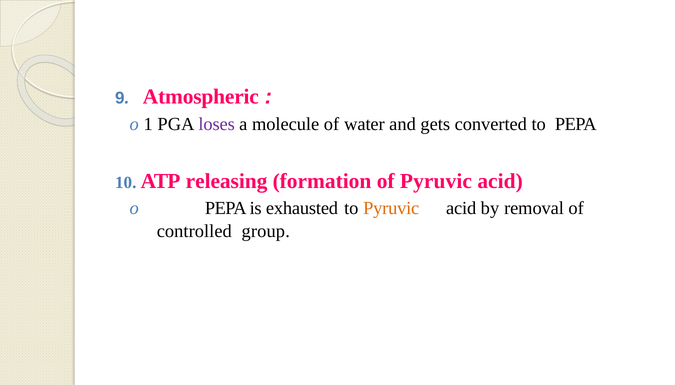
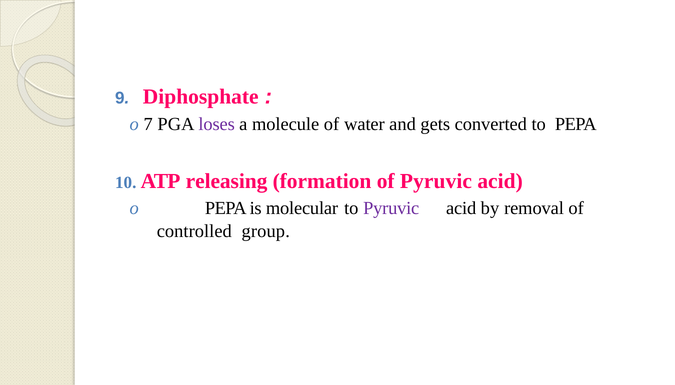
Atmospheric: Atmospheric -> Diphosphate (201, 97)
1: 1 -> 7 (148, 124)
exhausted: exhausted -> molecular (302, 208)
Pyruvic colour: orange -> purple (391, 208)
